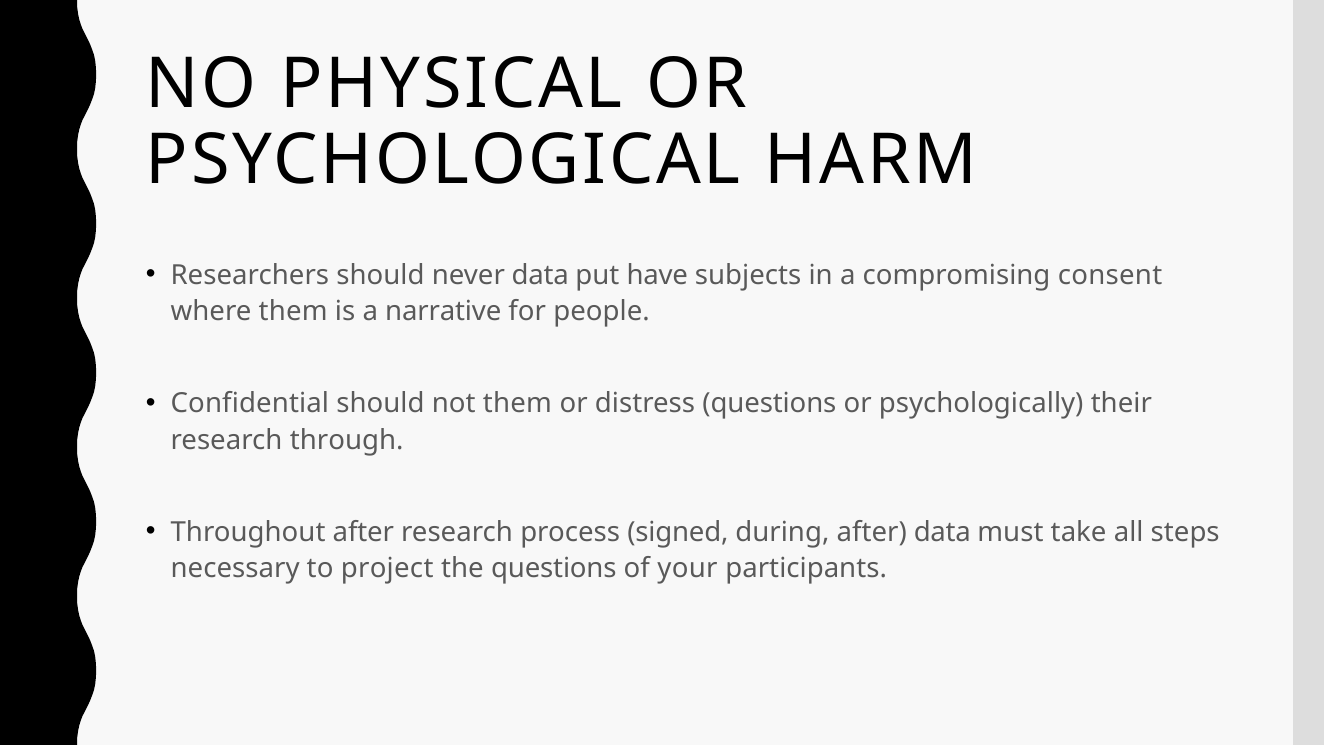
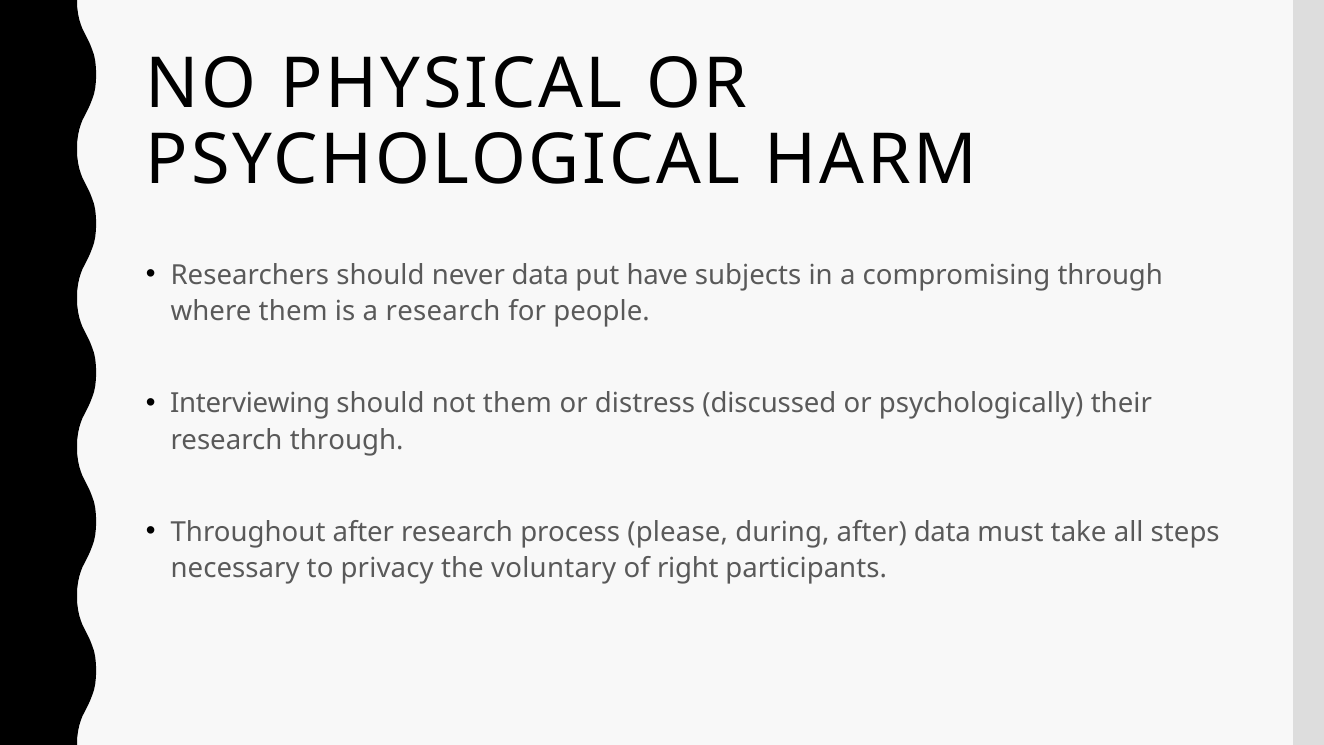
compromising consent: consent -> through (1110, 275)
a narrative: narrative -> research (443, 311)
Confidential: Confidential -> Interviewing (250, 403)
distress questions: questions -> discussed (769, 403)
signed: signed -> please (678, 532)
project: project -> privacy (387, 568)
the questions: questions -> voluntary (554, 568)
your: your -> right (688, 568)
